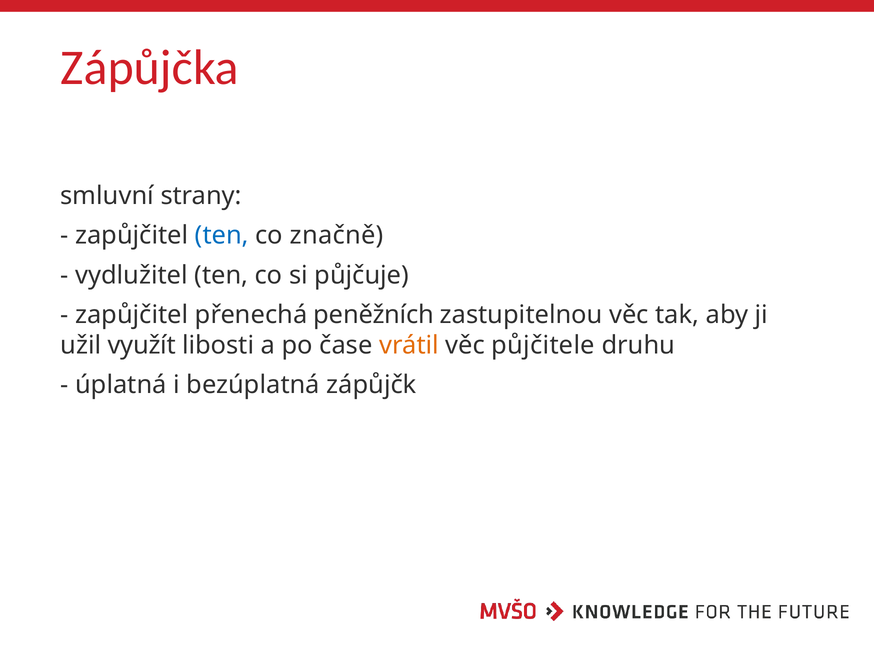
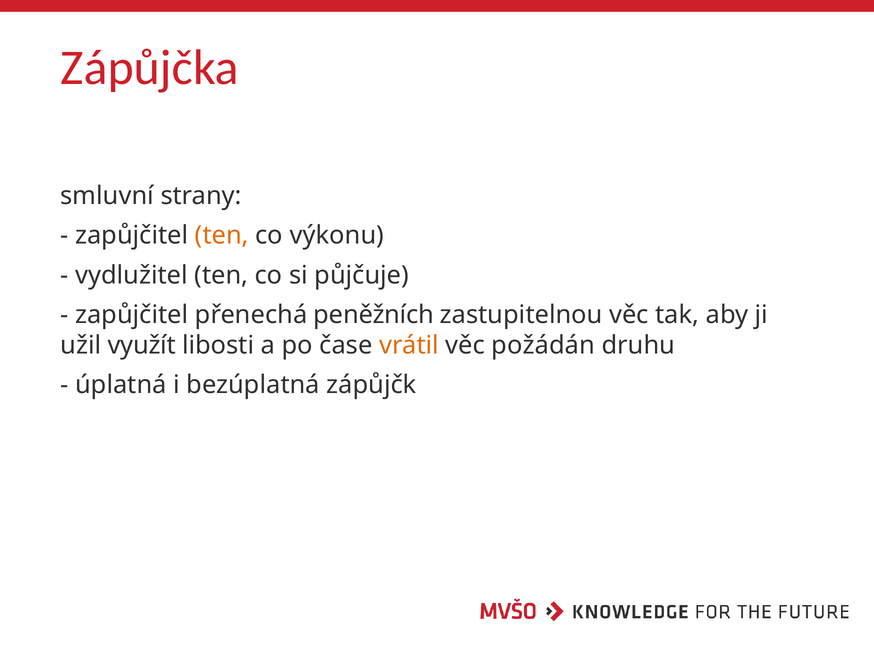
ten colour: blue -> orange (222, 236)
značně: značně -> výkonu (337, 236)
půjčitele: půjčitele -> požádán (543, 346)
